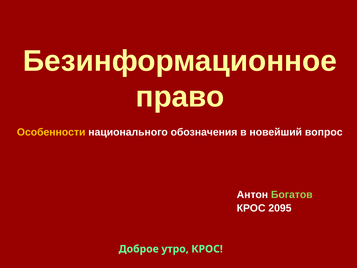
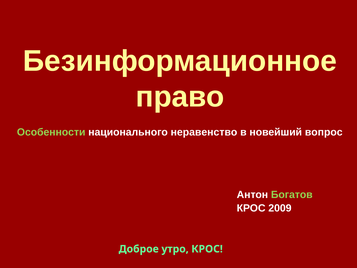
Особенности colour: yellow -> light green (51, 132)
обозначения: обозначения -> неравенство (204, 132)
2095: 2095 -> 2009 (280, 208)
